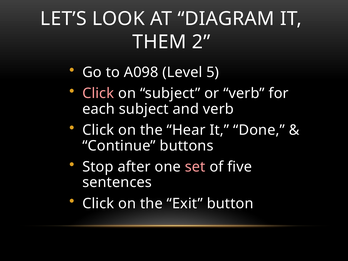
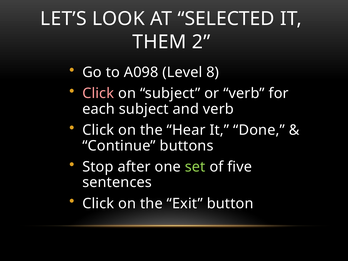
DIAGRAM: DIAGRAM -> SELECTED (226, 19)
5: 5 -> 8 (213, 72)
set colour: pink -> light green (195, 167)
